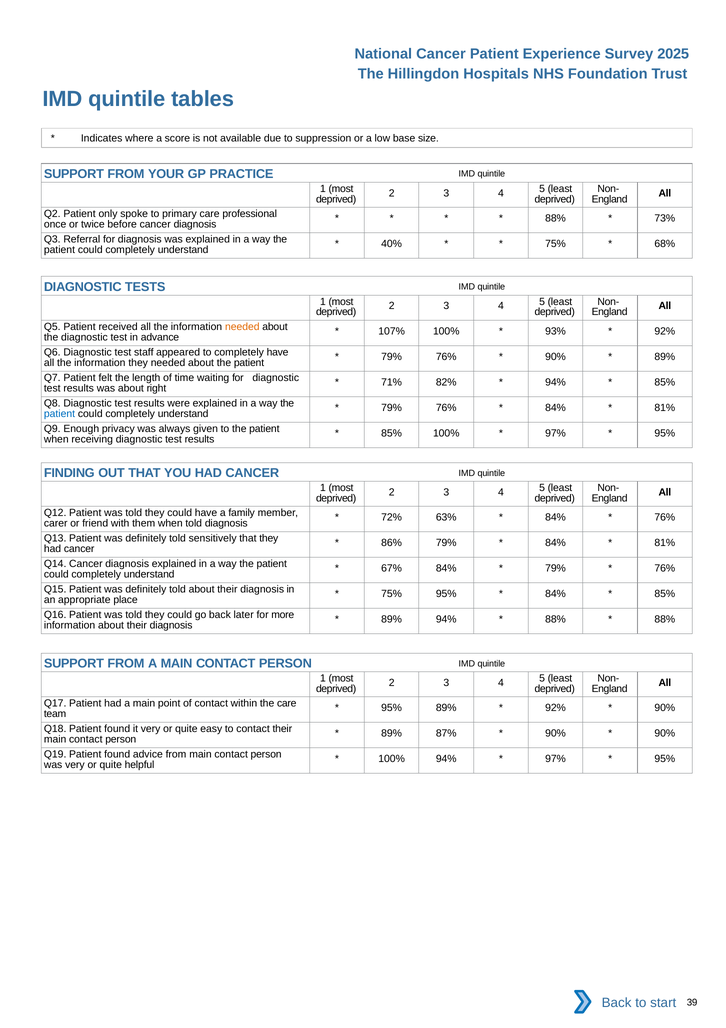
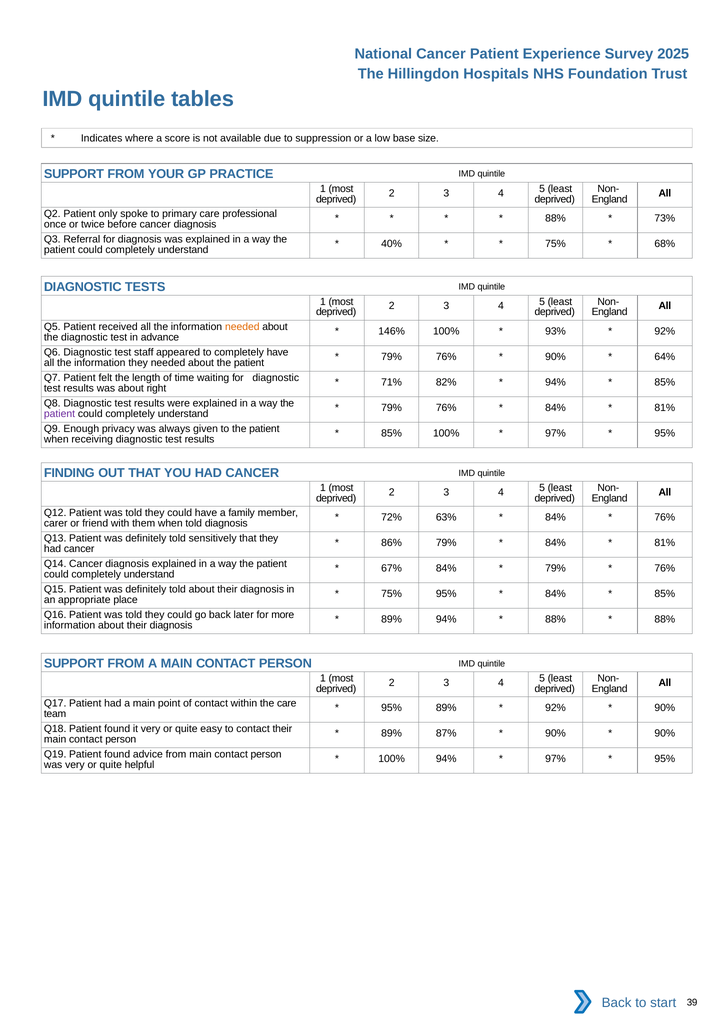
107%: 107% -> 146% (392, 331)
89%: 89% -> 64% (665, 356)
patient colour: blue -> purple (59, 414)
